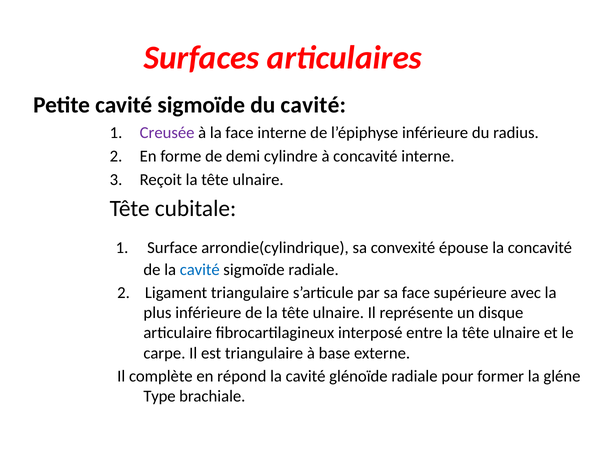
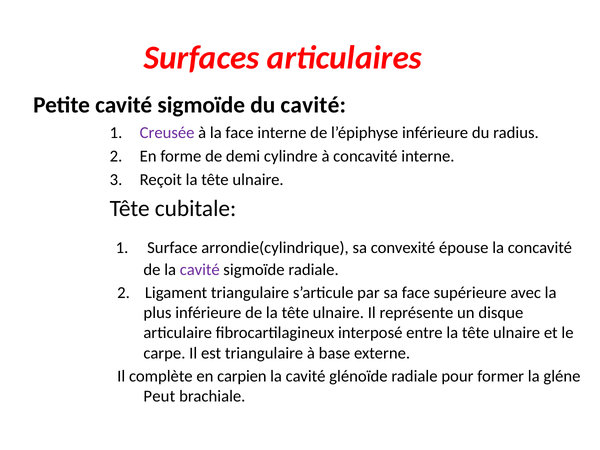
cavité colour: blue -> purple (200, 270)
répond: répond -> carpien (242, 376)
Type: Type -> Peut (159, 396)
